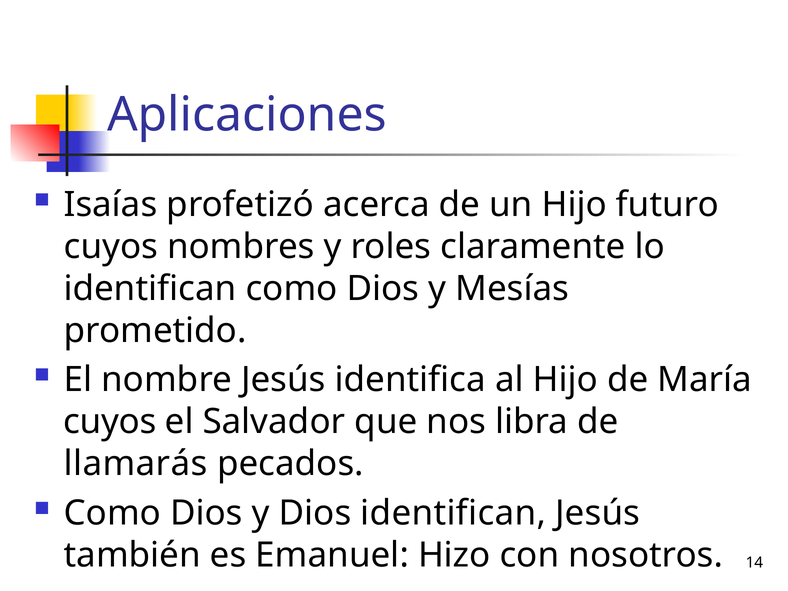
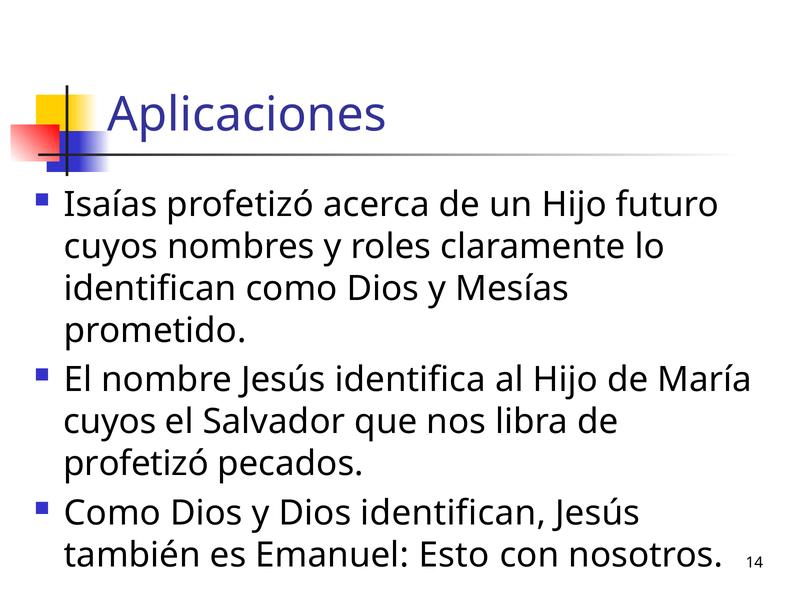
llamarás: llamarás -> profetizó (136, 464)
Hizo: Hizo -> Esto (454, 555)
